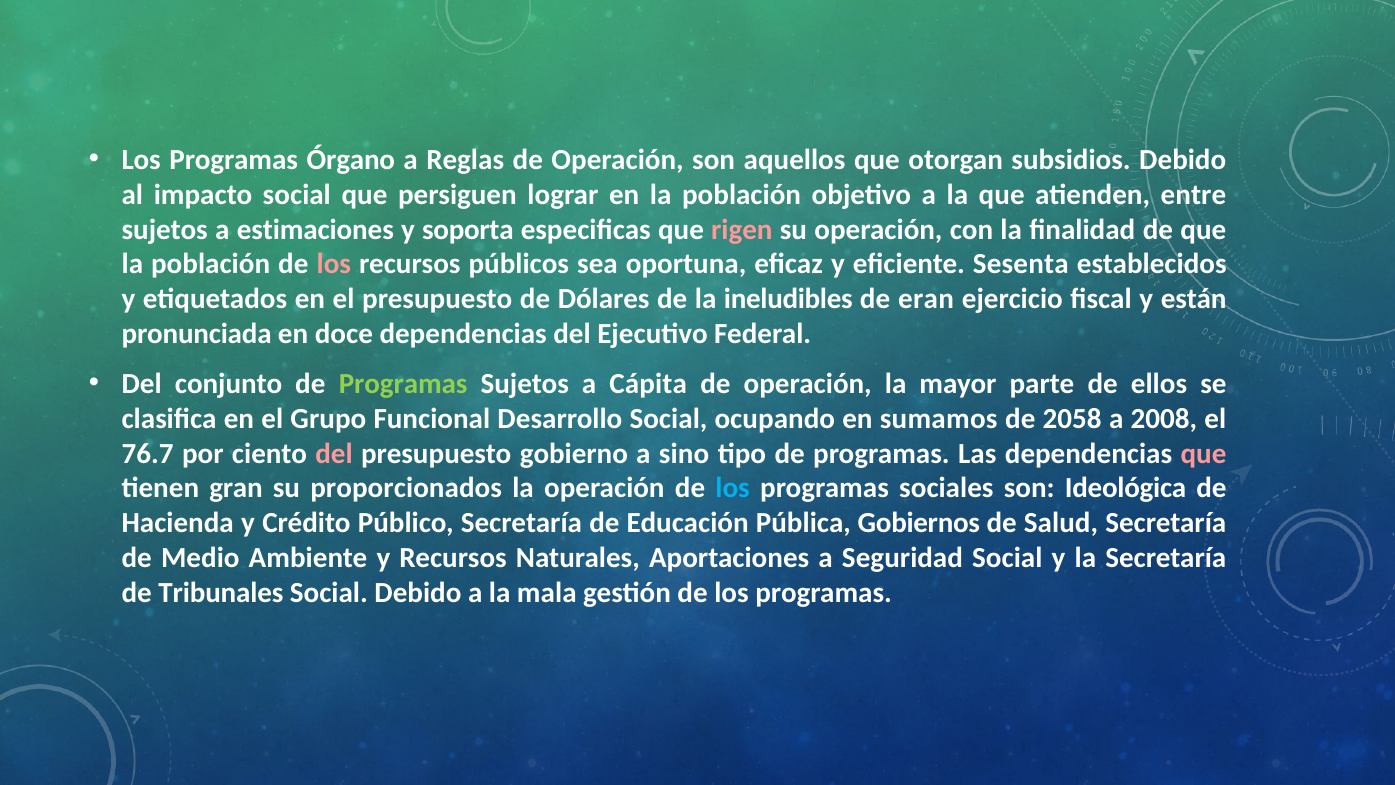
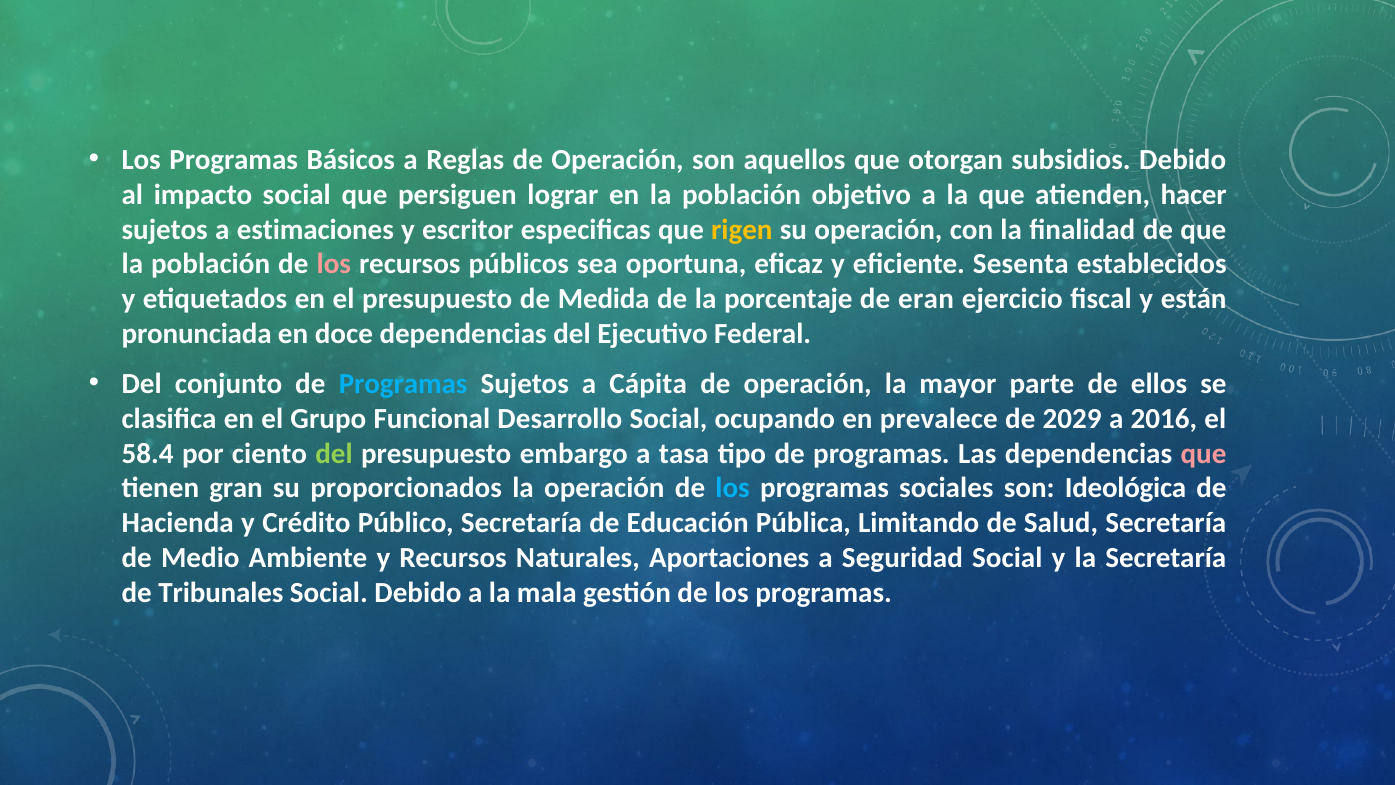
Órgano: Órgano -> Básicos (351, 160)
entre: entre -> hacer (1194, 194)
soporta: soporta -> escritor (468, 229)
rigen colour: pink -> yellow (742, 229)
Dólares: Dólares -> Medida (604, 299)
ineludibles: ineludibles -> porcentaje (788, 299)
Programas colour: light green -> light blue (403, 383)
sumamos: sumamos -> prevalece (939, 418)
2058: 2058 -> 2029 (1072, 418)
2008: 2008 -> 2016 (1164, 418)
76.7: 76.7 -> 58.4 (148, 453)
del colour: pink -> light green (334, 453)
gobierno: gobierno -> embargo (574, 453)
sino: sino -> tasa (684, 453)
Gobiernos: Gobiernos -> Limitando (919, 523)
